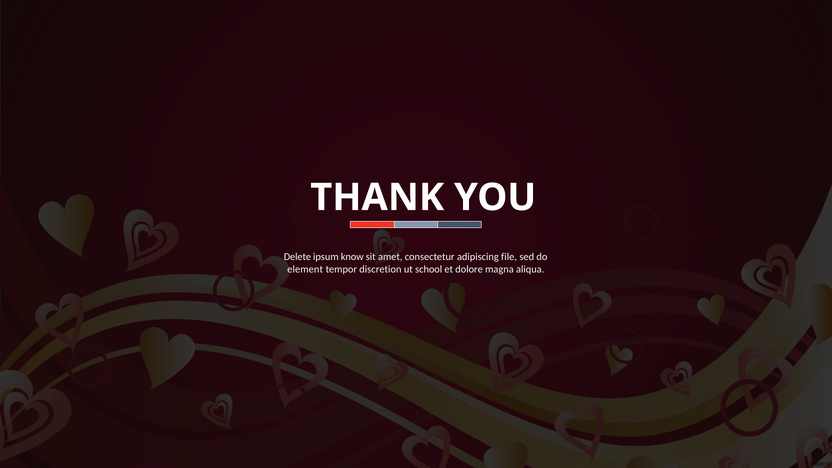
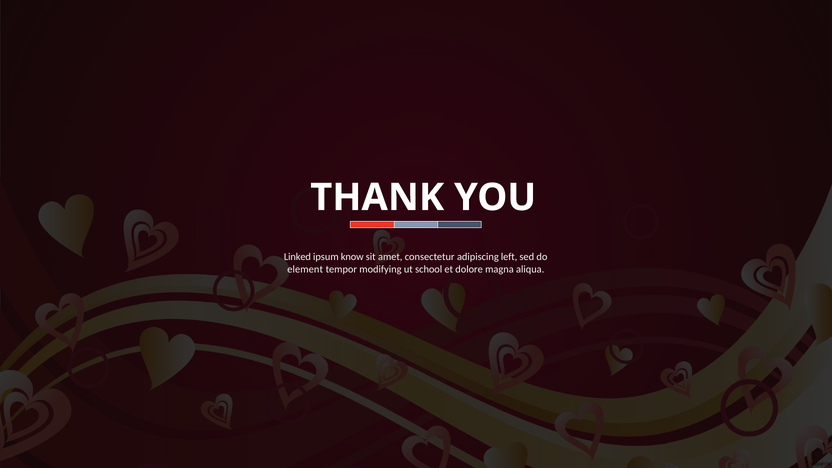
Delete: Delete -> Linked (297, 257)
file: file -> left (509, 257)
discretion: discretion -> modifying (380, 269)
